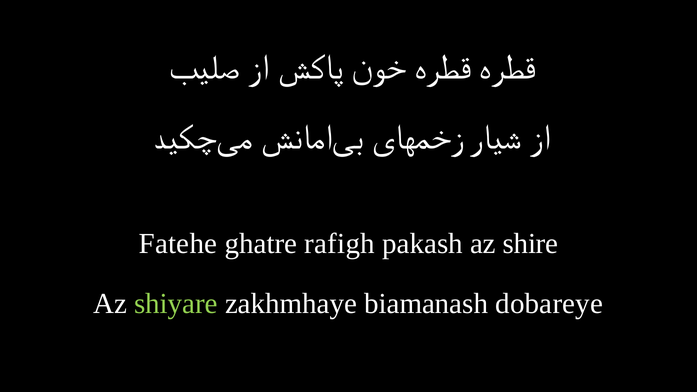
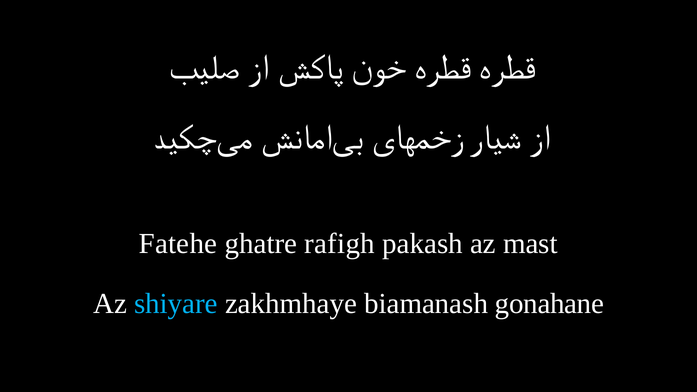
shire: shire -> mast (530, 244)
shiyare colour: light green -> light blue (176, 303)
dobareye: dobareye -> gonahane (549, 303)
